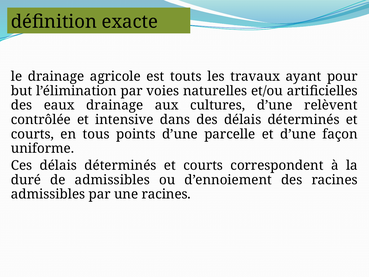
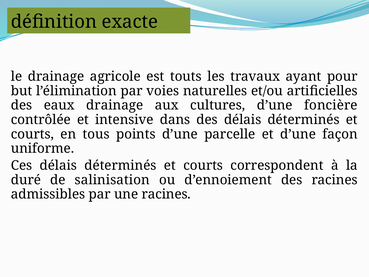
relèvent: relèvent -> foncière (331, 105)
de admissibles: admissibles -> salinisation (112, 180)
